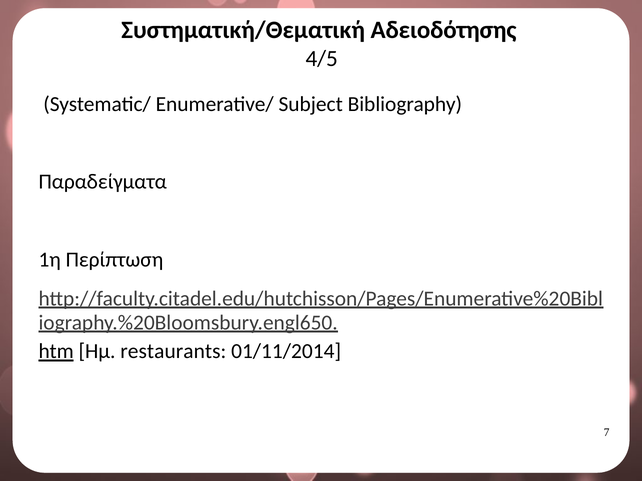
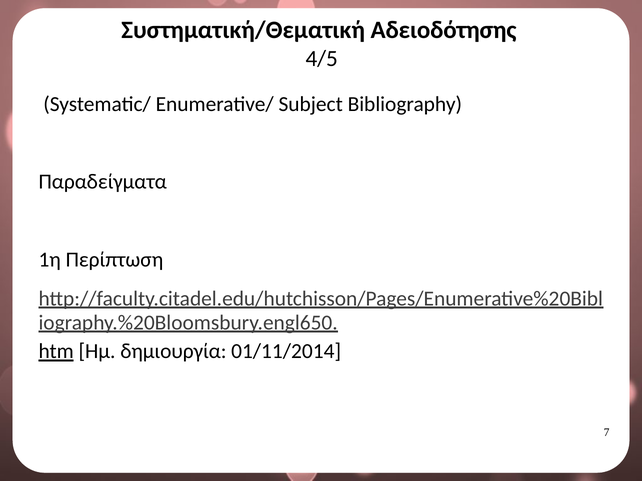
restaurants: restaurants -> δημιουργία (173, 352)
